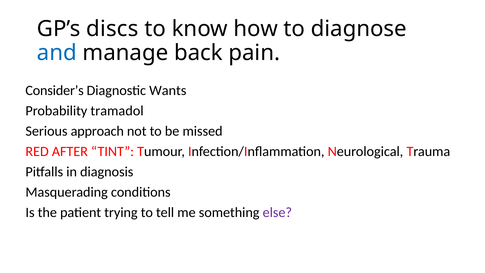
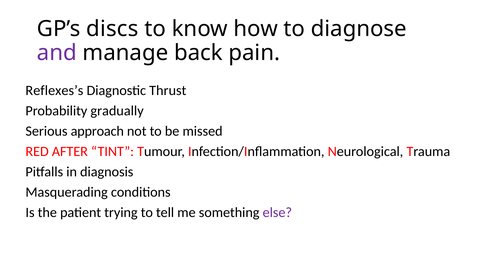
and colour: blue -> purple (57, 53)
Consider’s: Consider’s -> Reflexes’s (54, 90)
Wants: Wants -> Thrust (168, 90)
tramadol: tramadol -> gradually (117, 111)
